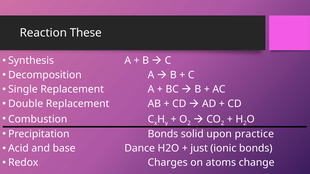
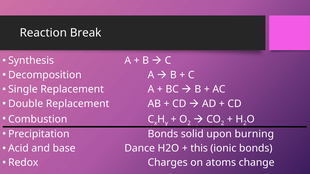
These: These -> Break (86, 33)
practice: practice -> burning (254, 134)
just: just -> this (199, 149)
